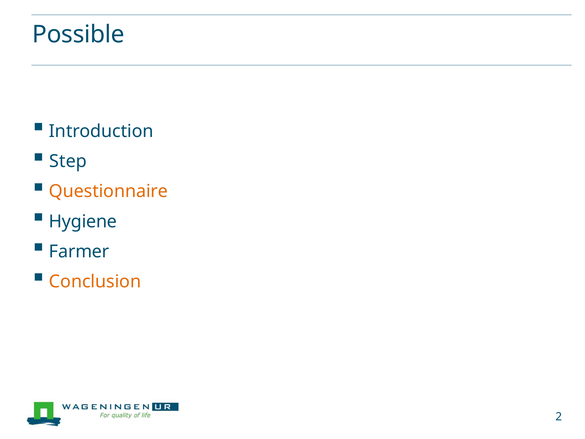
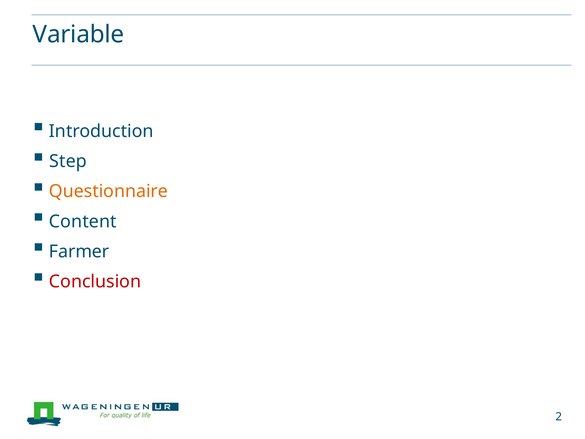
Possible: Possible -> Variable (78, 34)
Hygiene: Hygiene -> Content (83, 221)
Conclusion colour: orange -> red (95, 281)
